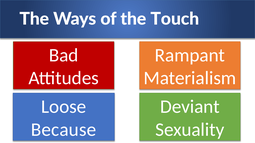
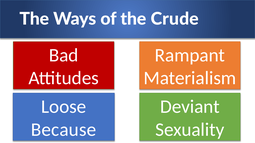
Touch: Touch -> Crude (175, 19)
